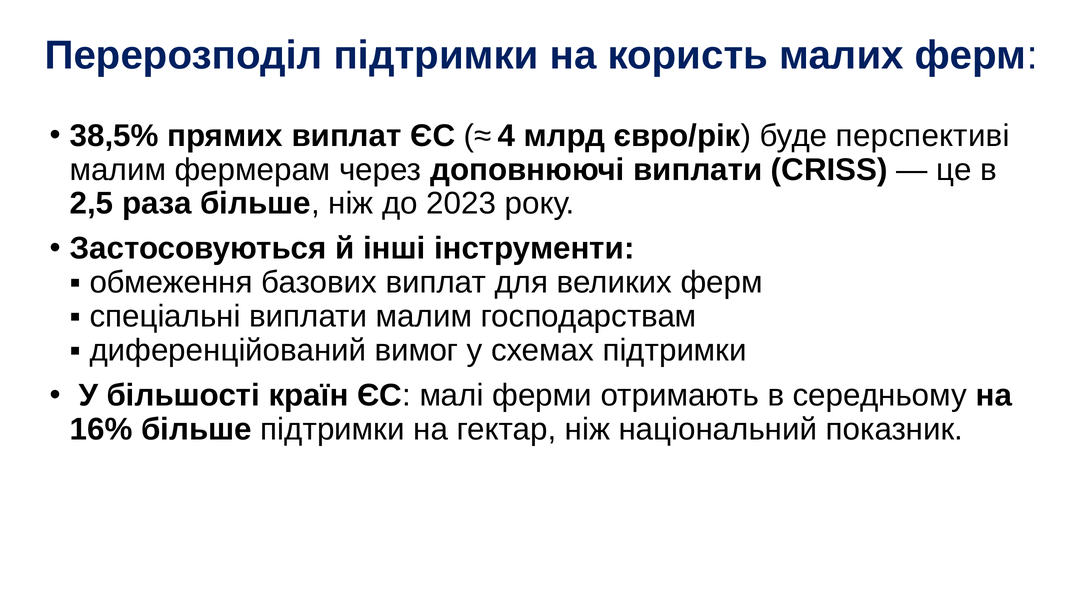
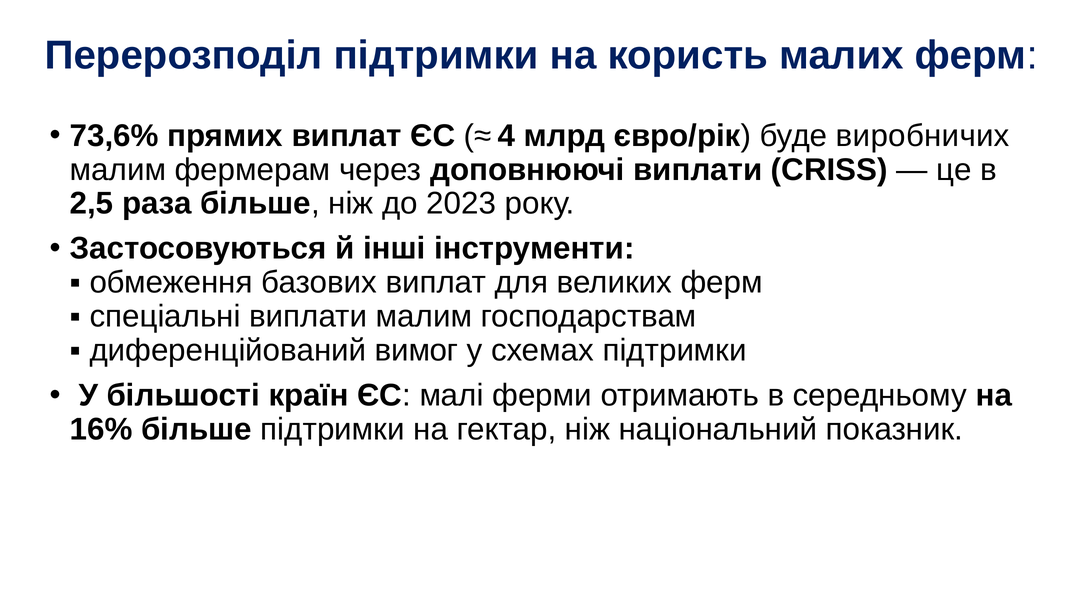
38,5%: 38,5% -> 73,6% (114, 136)
перспективі: перспективі -> виробничих (923, 136)
